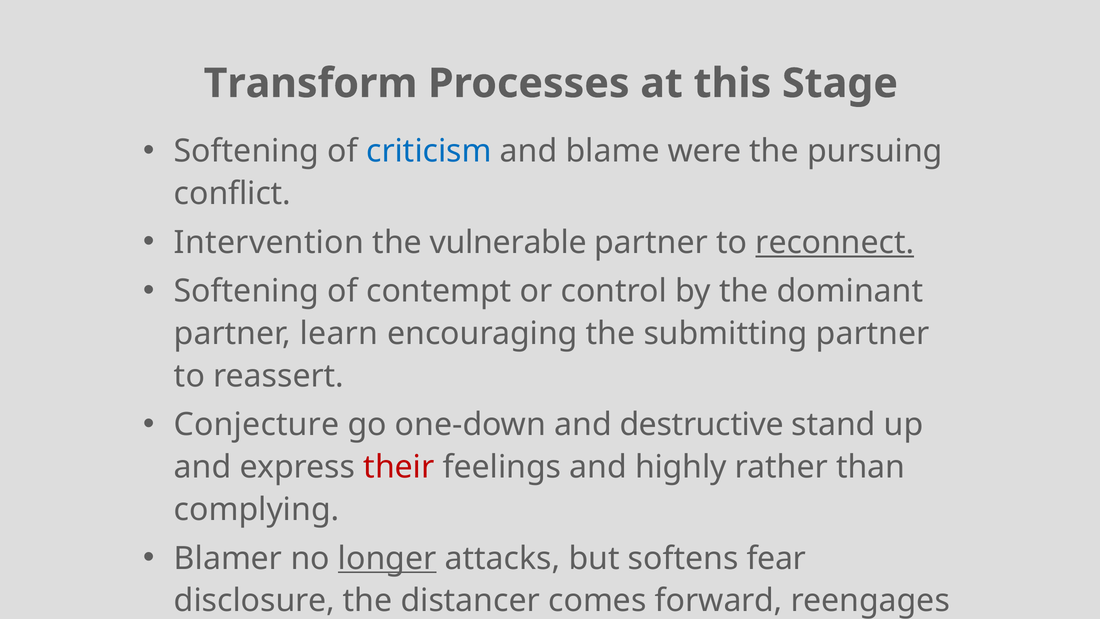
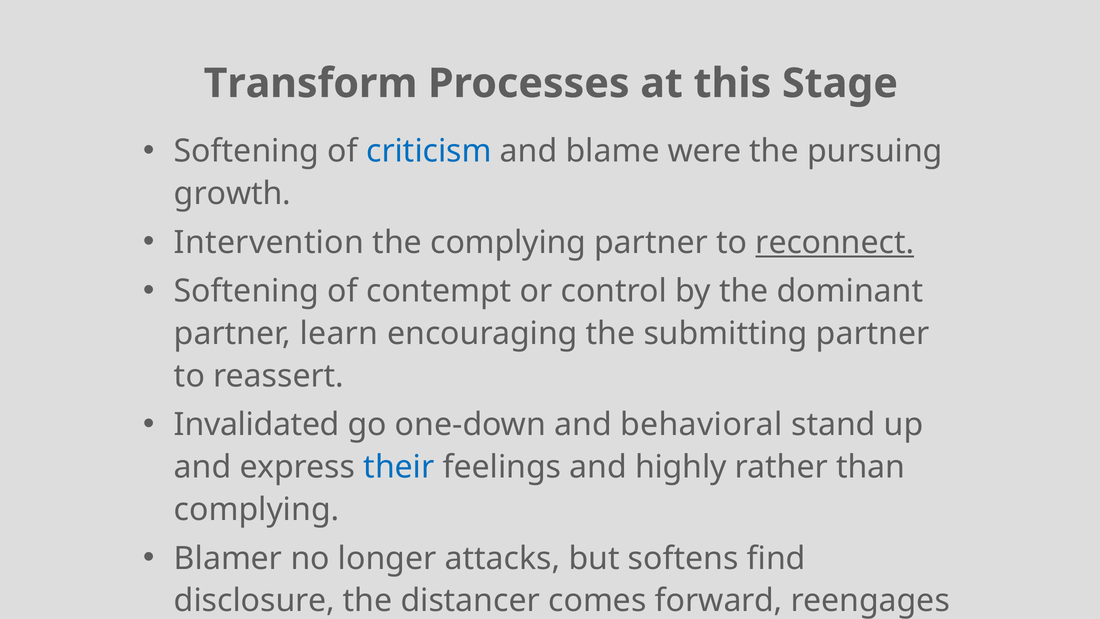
conflict: conflict -> growth (233, 194)
the vulnerable: vulnerable -> complying (508, 242)
Conjecture: Conjecture -> Invalidated (257, 425)
destructive: destructive -> behavioral (701, 425)
their colour: red -> blue (399, 467)
longer underline: present -> none (387, 558)
fear: fear -> find (776, 558)
